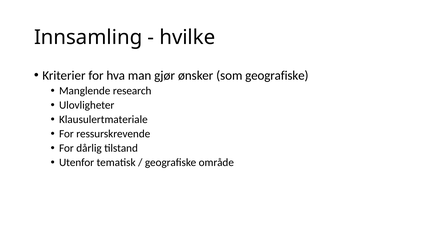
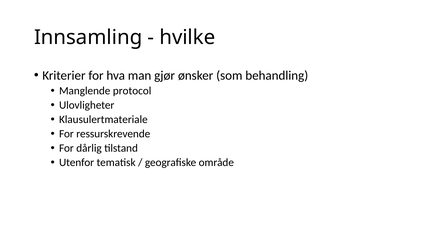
som geografiske: geografiske -> behandling (277, 75)
research: research -> protocol (132, 91)
